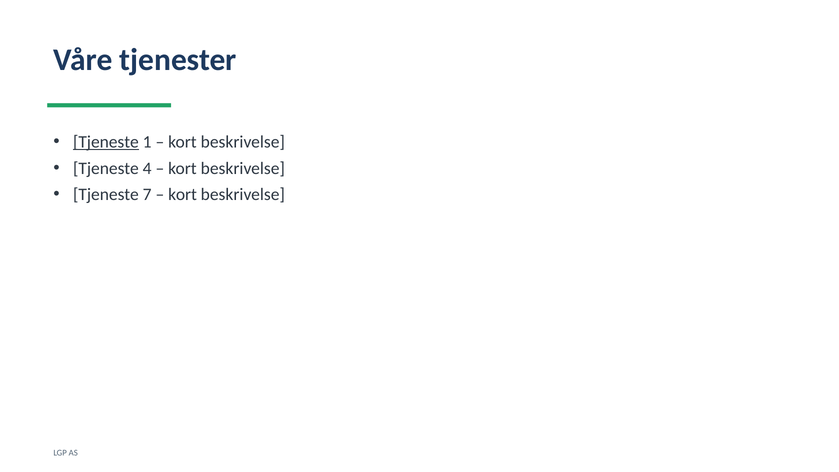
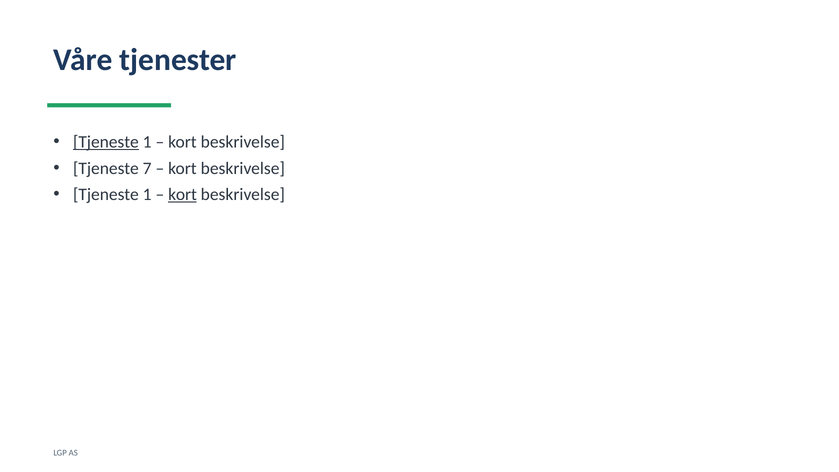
4: 4 -> 7 (147, 168)
7: 7 -> 1 (147, 195)
kort underline: none -> present (183, 195)
